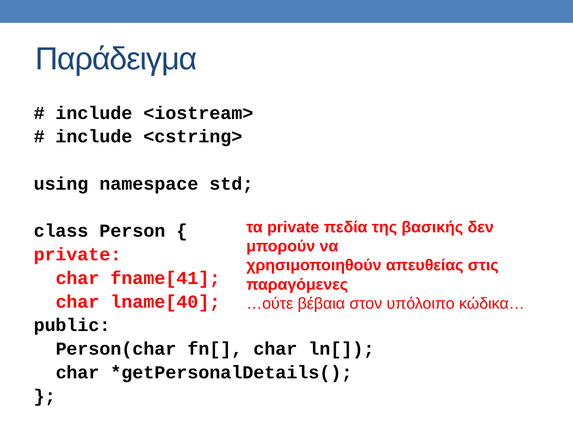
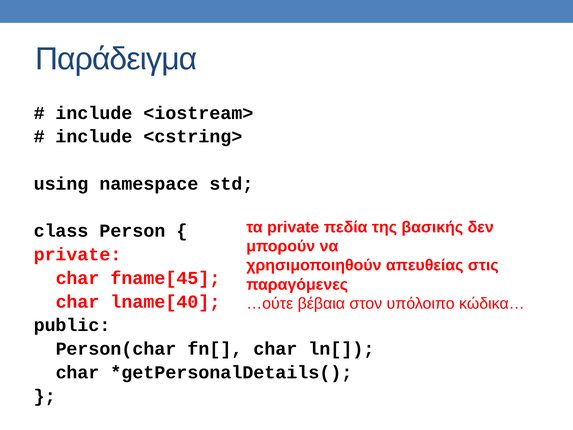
fname[41: fname[41 -> fname[45 (166, 278)
